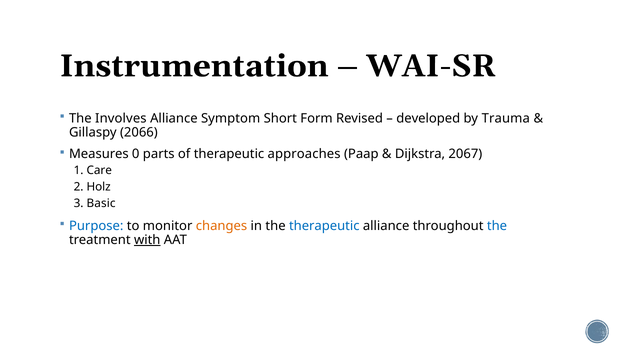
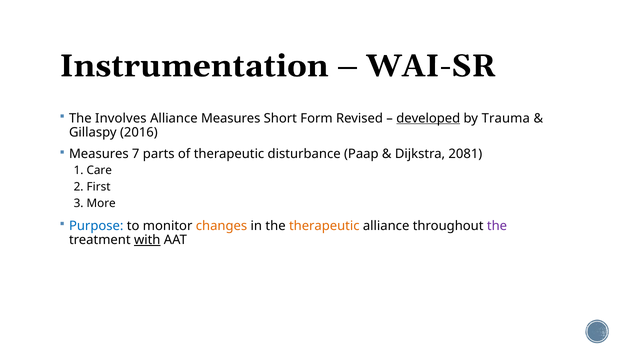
Alliance Symptom: Symptom -> Measures (231, 118)
developed underline: none -> present (428, 118)
2066: 2066 -> 2016 (139, 132)
0: 0 -> 7 (136, 154)
approaches: approaches -> disturbance (304, 154)
2067: 2067 -> 2081 (465, 154)
Holz: Holz -> First (99, 187)
Basic: Basic -> More (101, 203)
therapeutic colour: blue -> orange (324, 226)
the colour: blue -> purple (497, 226)
